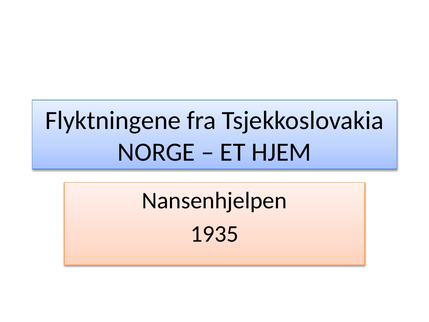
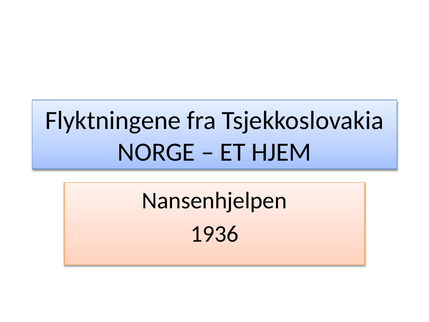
1935: 1935 -> 1936 (214, 234)
